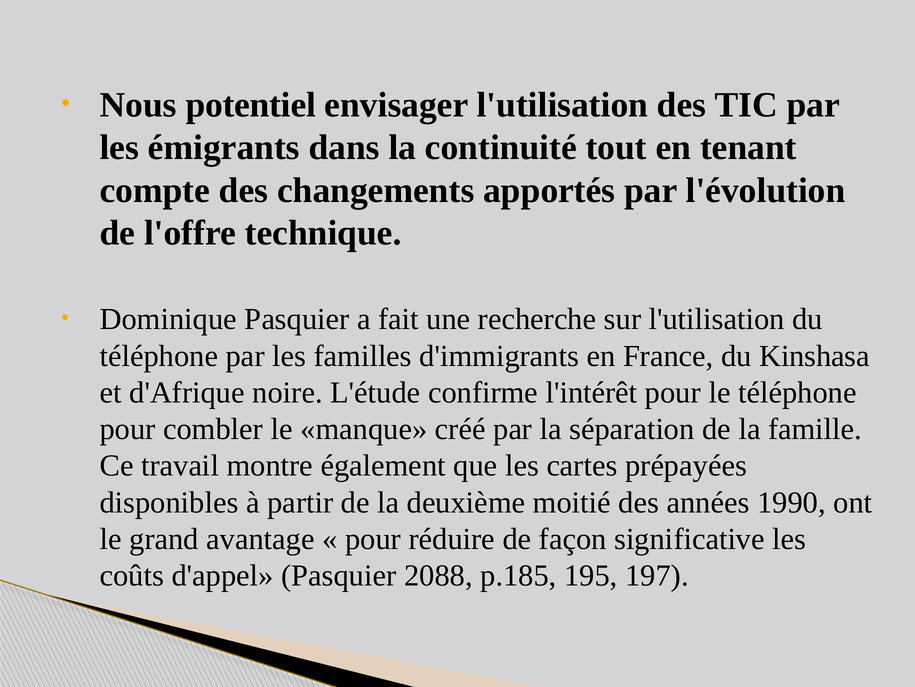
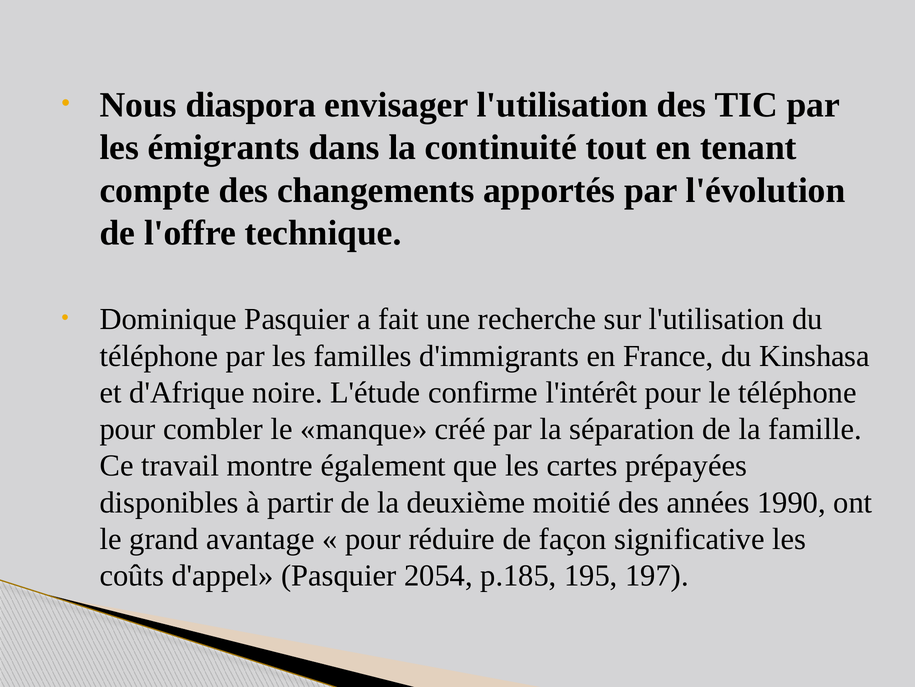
potentiel: potentiel -> diaspora (251, 105)
2088: 2088 -> 2054 (438, 575)
